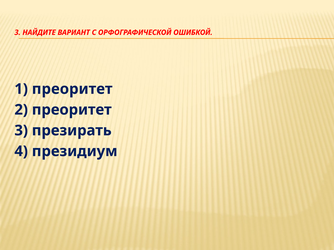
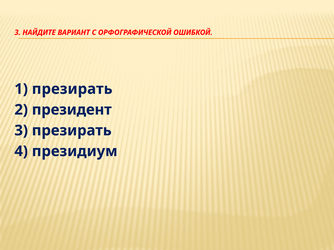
1 преоритет: преоритет -> презирать (72, 89)
2 преоритет: преоритет -> президент (72, 110)
